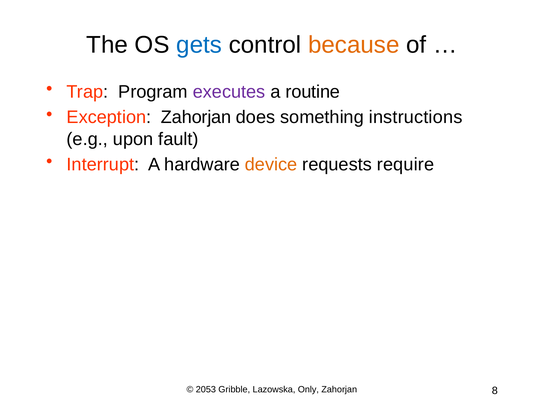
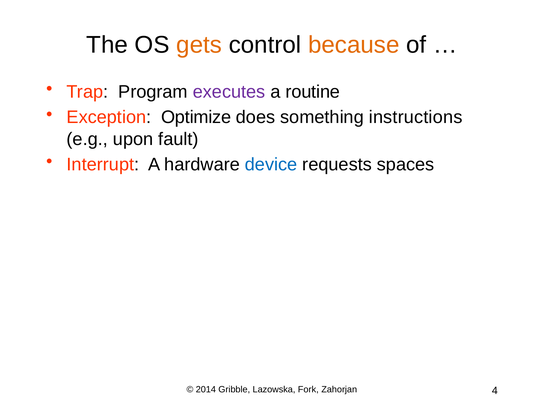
gets colour: blue -> orange (199, 45)
Exception Zahorjan: Zahorjan -> Optimize (196, 117)
device colour: orange -> blue (271, 164)
require: require -> spaces (406, 164)
2053: 2053 -> 2014 (206, 390)
Only: Only -> Fork (308, 390)
8: 8 -> 4 (495, 391)
